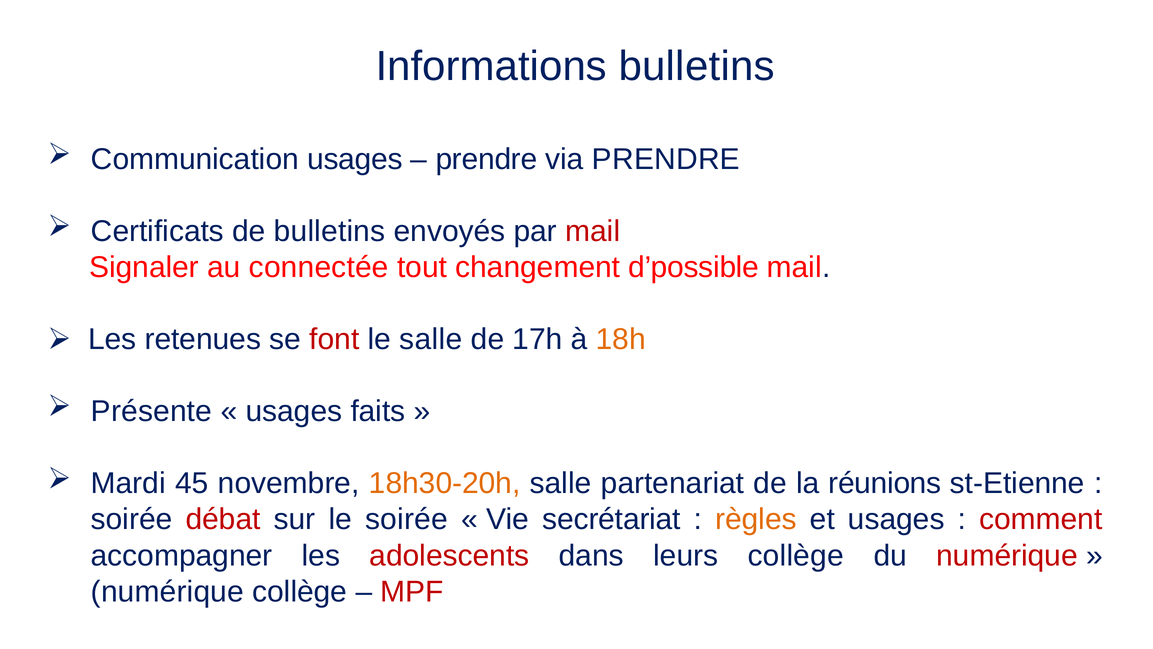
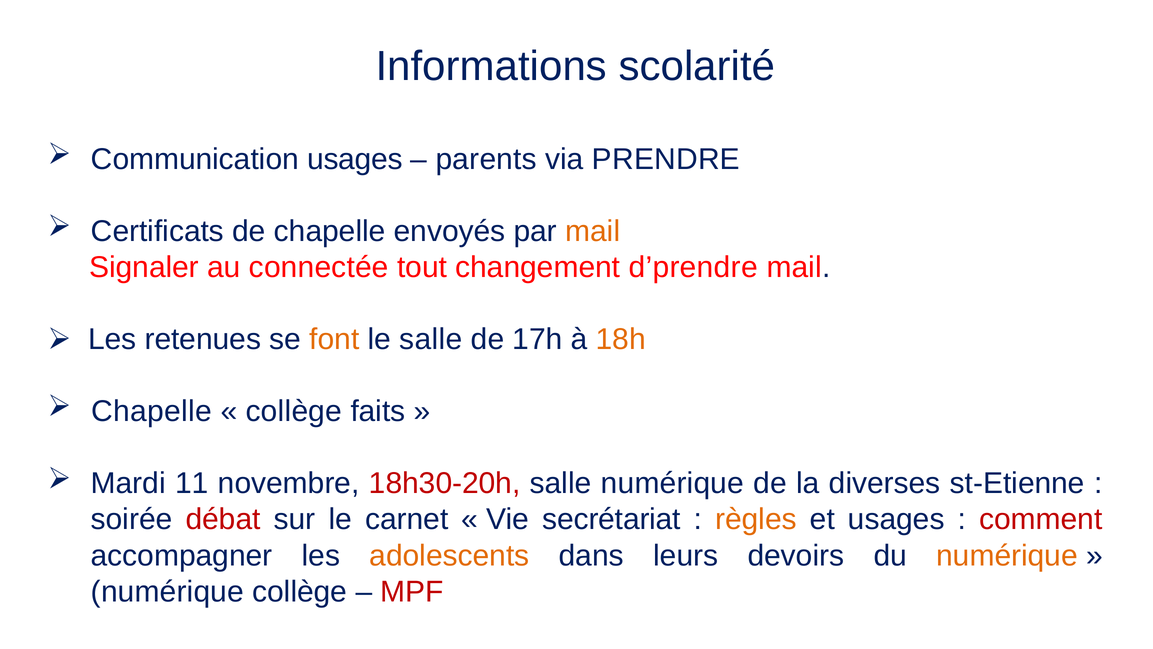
Informations bulletins: bulletins -> scolarité (697, 66)
prendre: prendre -> parents (486, 159)
de bulletins: bulletins -> chapelle (330, 231)
mail colour: red -> orange (593, 231)
d’possible: d’possible -> d’prendre (693, 267)
font colour: red -> orange (334, 339)
Présente: Présente -> Chapelle (151, 411)
usages: usages -> collège (294, 411)
45: 45 -> 11 (192, 483)
18h30-20h colour: orange -> red (445, 483)
salle partenariat: partenariat -> numérique (672, 483)
réunions: réunions -> diverses (885, 483)
le soirée: soirée -> carnet (407, 519)
adolescents colour: red -> orange (449, 555)
leurs collège: collège -> devoirs (796, 555)
numérique colour: red -> orange (1007, 555)
